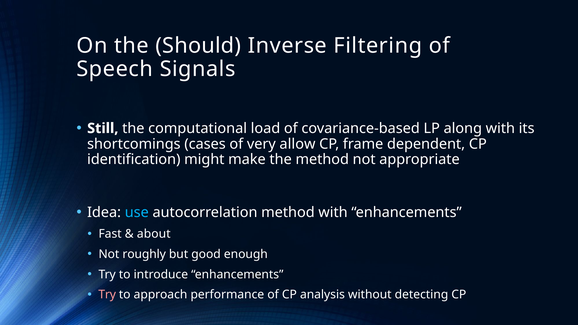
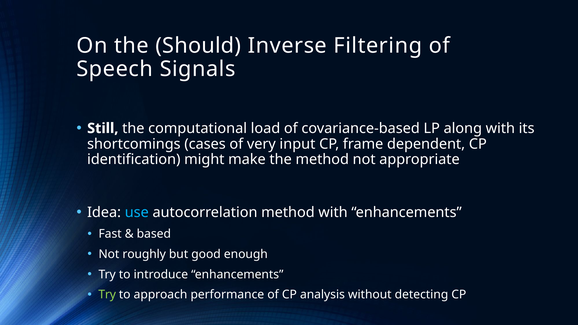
allow: allow -> input (297, 144)
about: about -> based (154, 234)
Try colour: pink -> light green (107, 295)
